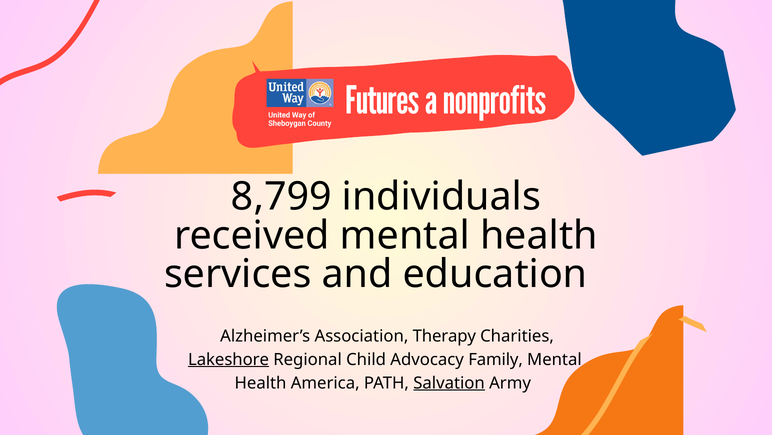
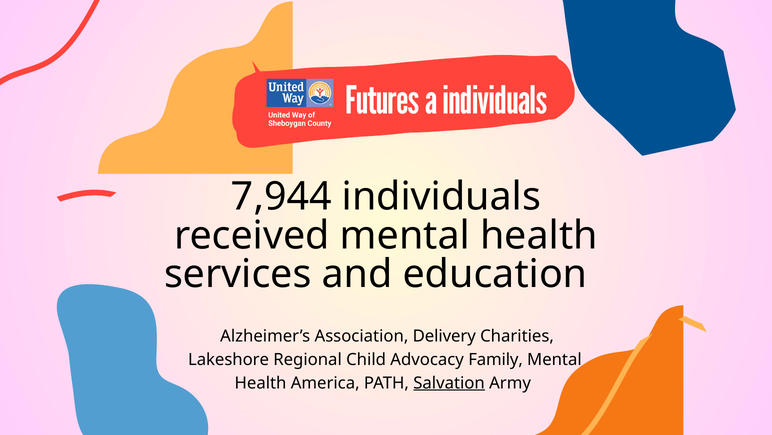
a nonprofits: nonprofits -> individuals (495, 101)
8,799: 8,799 -> 7,944 (281, 197)
Therapy: Therapy -> Delivery (444, 335)
Lakeshore underline: present -> none (229, 359)
